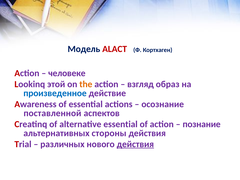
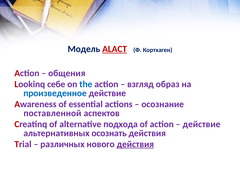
ALACT underline: none -> present (115, 49)
человеке: человеке -> общения (67, 73)
этой: этой -> себе (56, 84)
the colour: orange -> blue (86, 84)
alternative essential: essential -> подхода (121, 124)
познание: познание -> действие (202, 124)
стороны: стороны -> осознать (109, 133)
